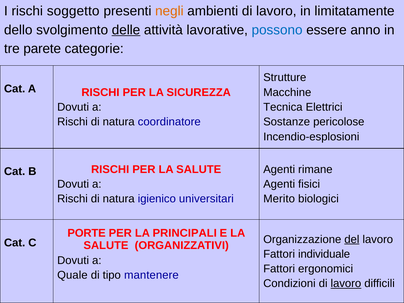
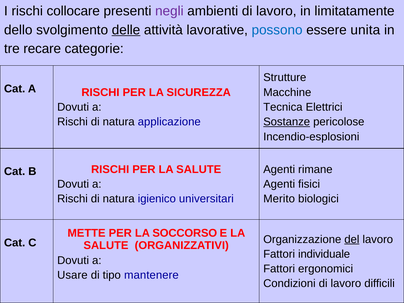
soggetto: soggetto -> collocare (73, 11)
negli colour: orange -> purple (169, 11)
anno: anno -> unita (365, 30)
parete: parete -> recare (42, 49)
coordinatore: coordinatore -> applicazione (169, 122)
Sostanze underline: none -> present (287, 122)
PORTE: PORTE -> METTE (87, 233)
PRINCIPALI: PRINCIPALI -> SOCCORSO (185, 233)
Quale: Quale -> Usare (72, 275)
lavoro underline: present -> none (346, 284)
